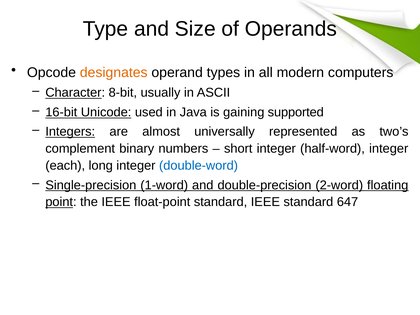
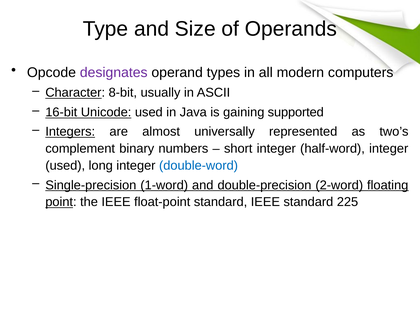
designates colour: orange -> purple (114, 73)
each: each -> used (65, 166)
647: 647 -> 225 (348, 202)
